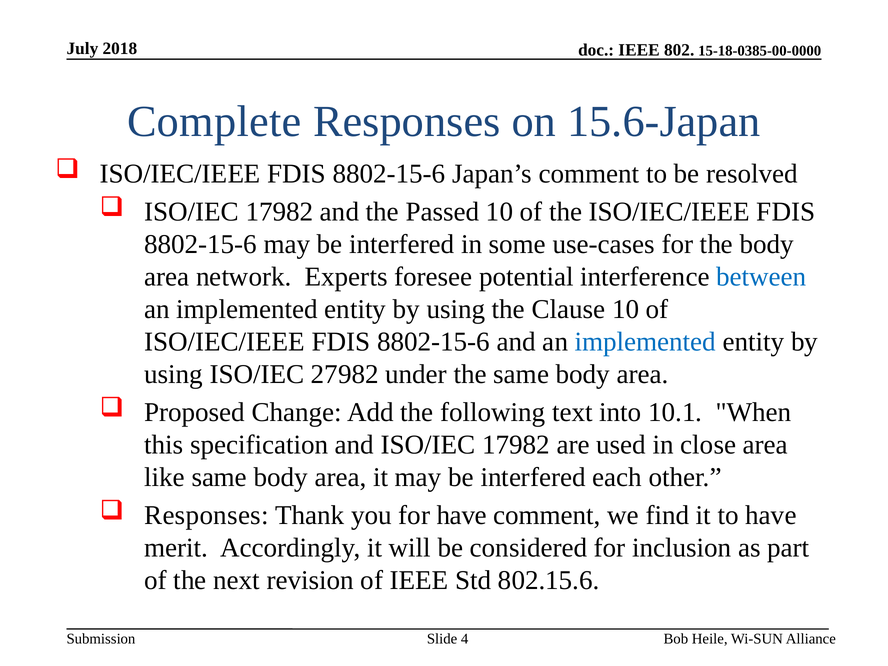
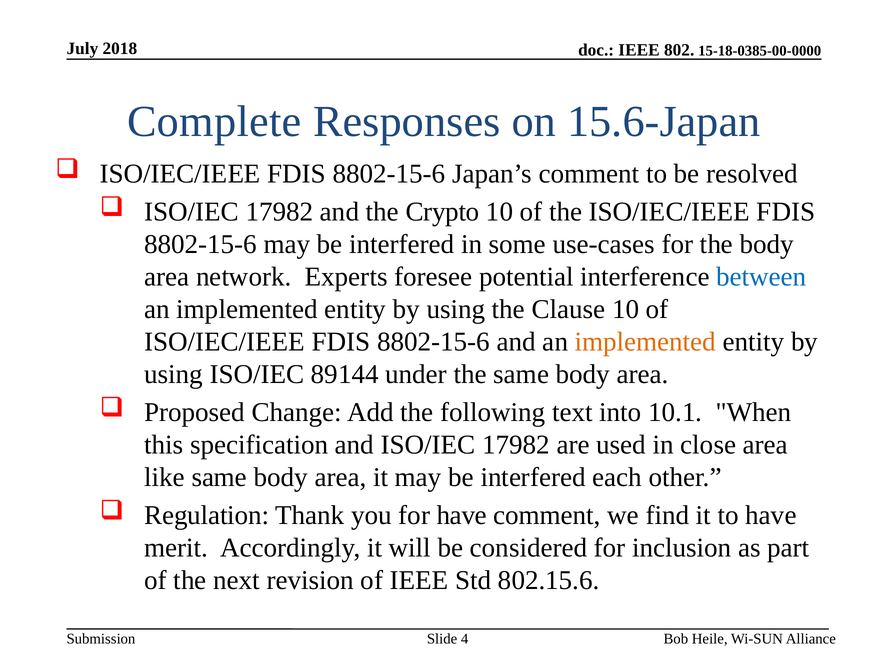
Passed: Passed -> Crypto (443, 212)
implemented colour: blue -> orange (645, 342)
27982: 27982 -> 89144 (345, 374)
Responses: Responses -> Regulation (207, 515)
